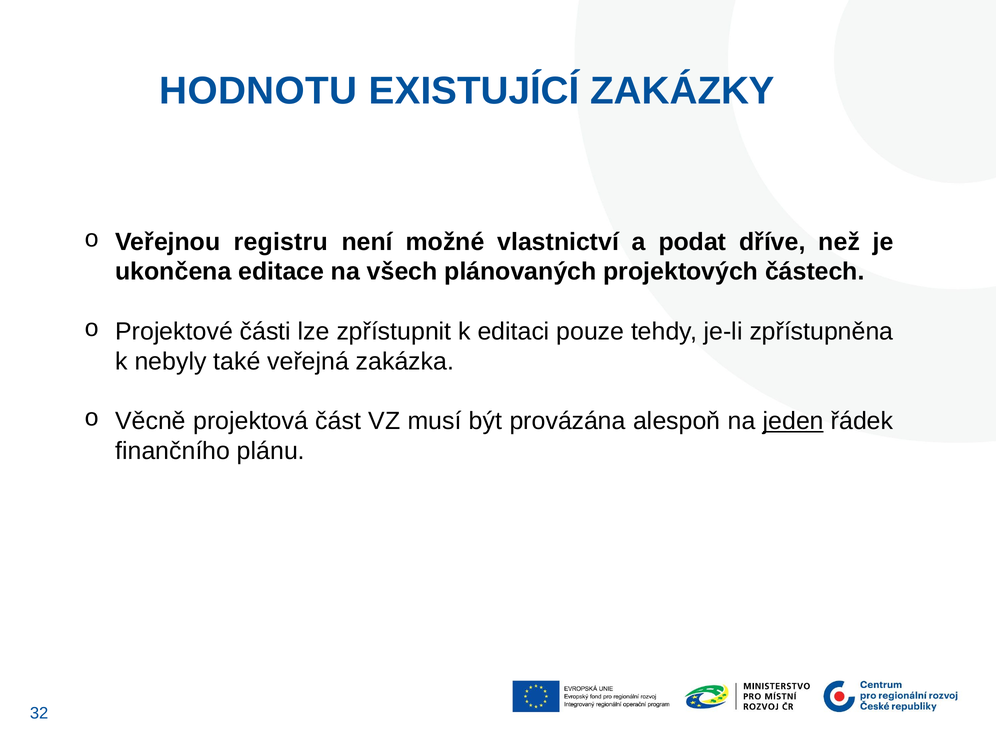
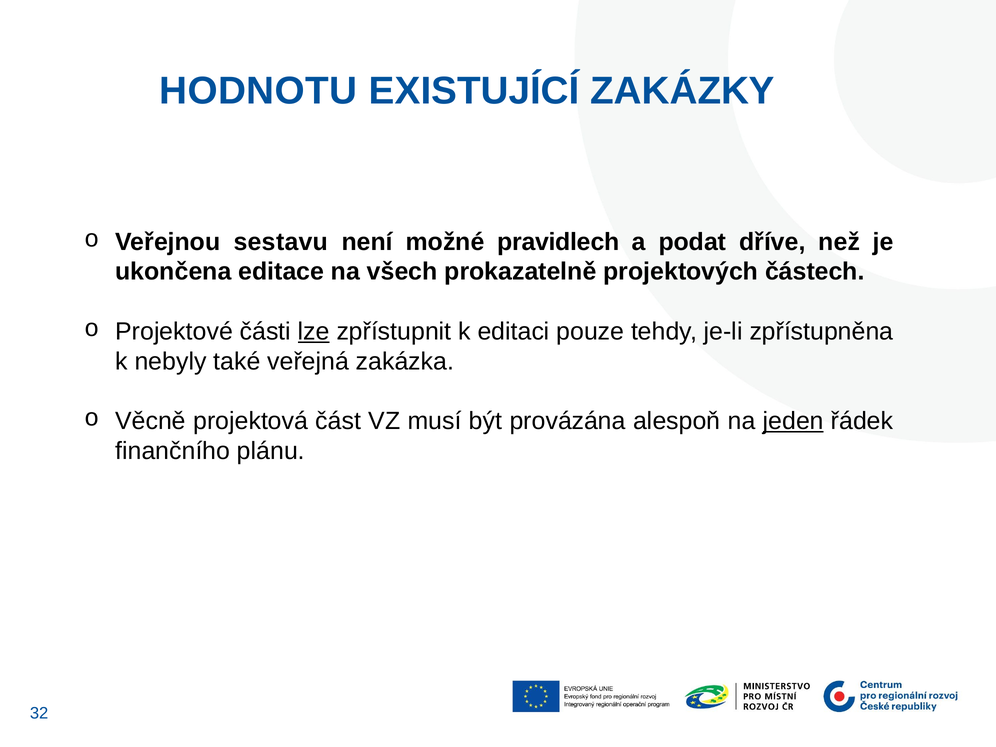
registru: registru -> sestavu (281, 242)
vlastnictví: vlastnictví -> pravidlech (558, 242)
plánovaných: plánovaných -> prokazatelně (520, 272)
lze underline: none -> present (314, 331)
